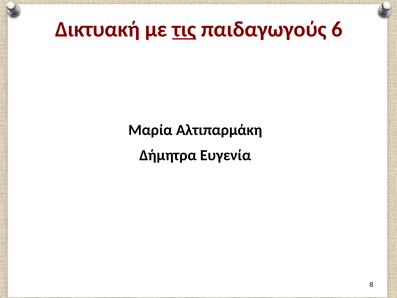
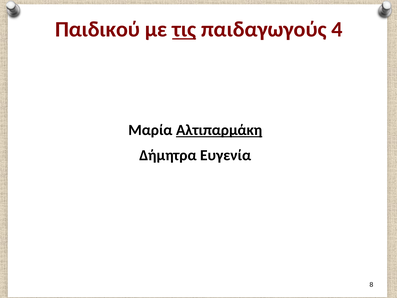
Δικτυακή: Δικτυακή -> Παιδικού (97, 29)
6: 6 -> 4 (337, 29)
Αλτιπαρμάκη underline: none -> present (219, 130)
